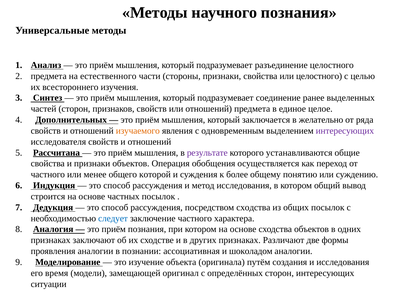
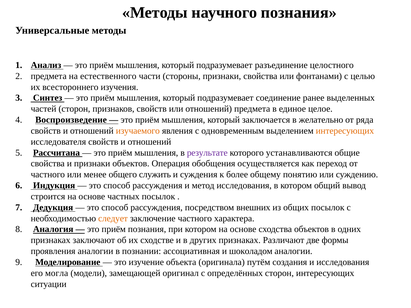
или целостного: целостного -> фонтанами (319, 76)
Дополнительных: Дополнительных -> Воспроизведение (71, 120)
интересующих colour: purple -> orange (345, 131)
которой: которой -> служить (155, 175)
посредством сходства: сходства -> внешних (253, 208)
следует colour: blue -> orange (113, 219)
время: время -> могла (57, 273)
